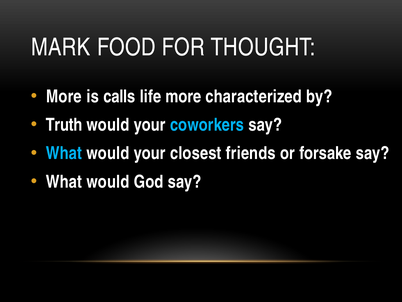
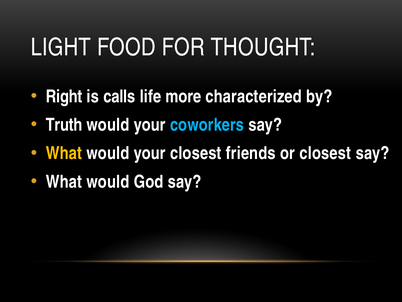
MARK: MARK -> LIGHT (61, 47)
More: More -> Right (64, 96)
What colour: light blue -> yellow (64, 153)
or forsake: forsake -> closest (325, 153)
